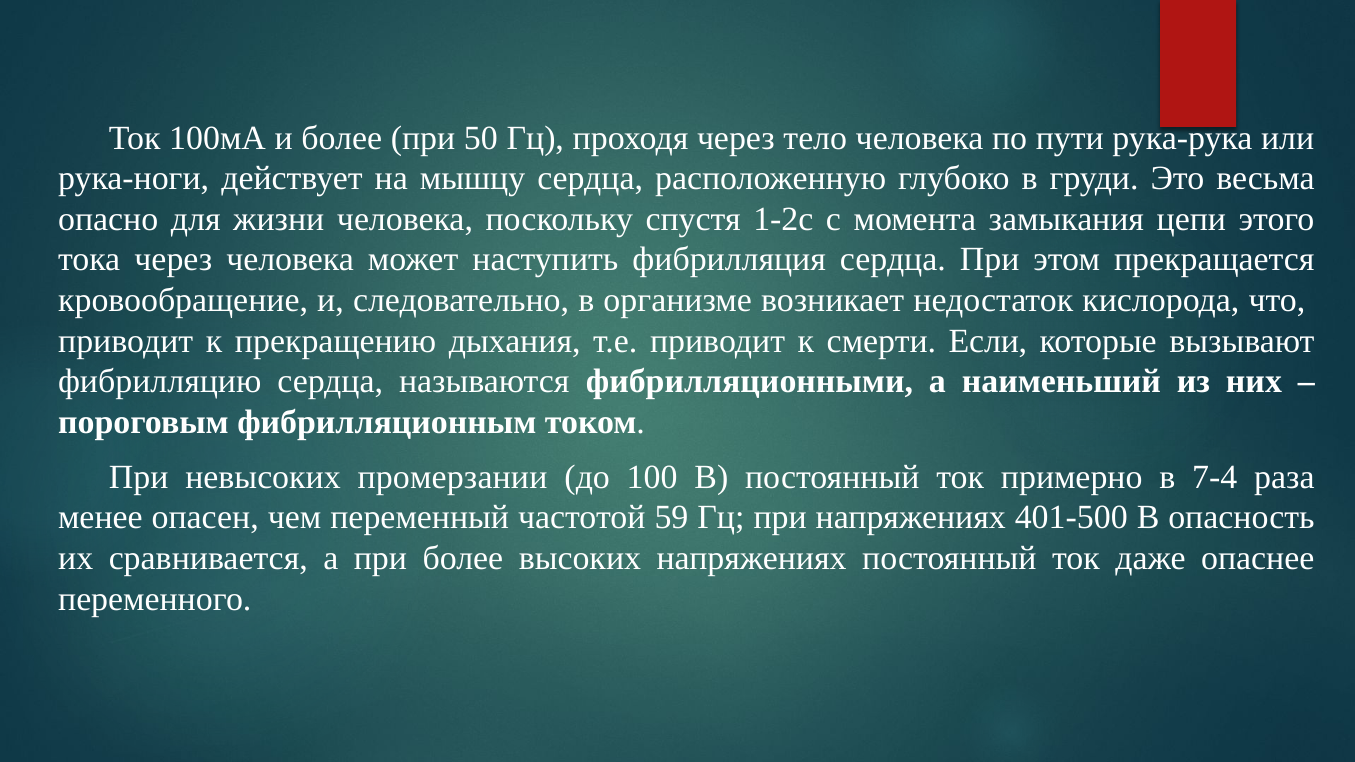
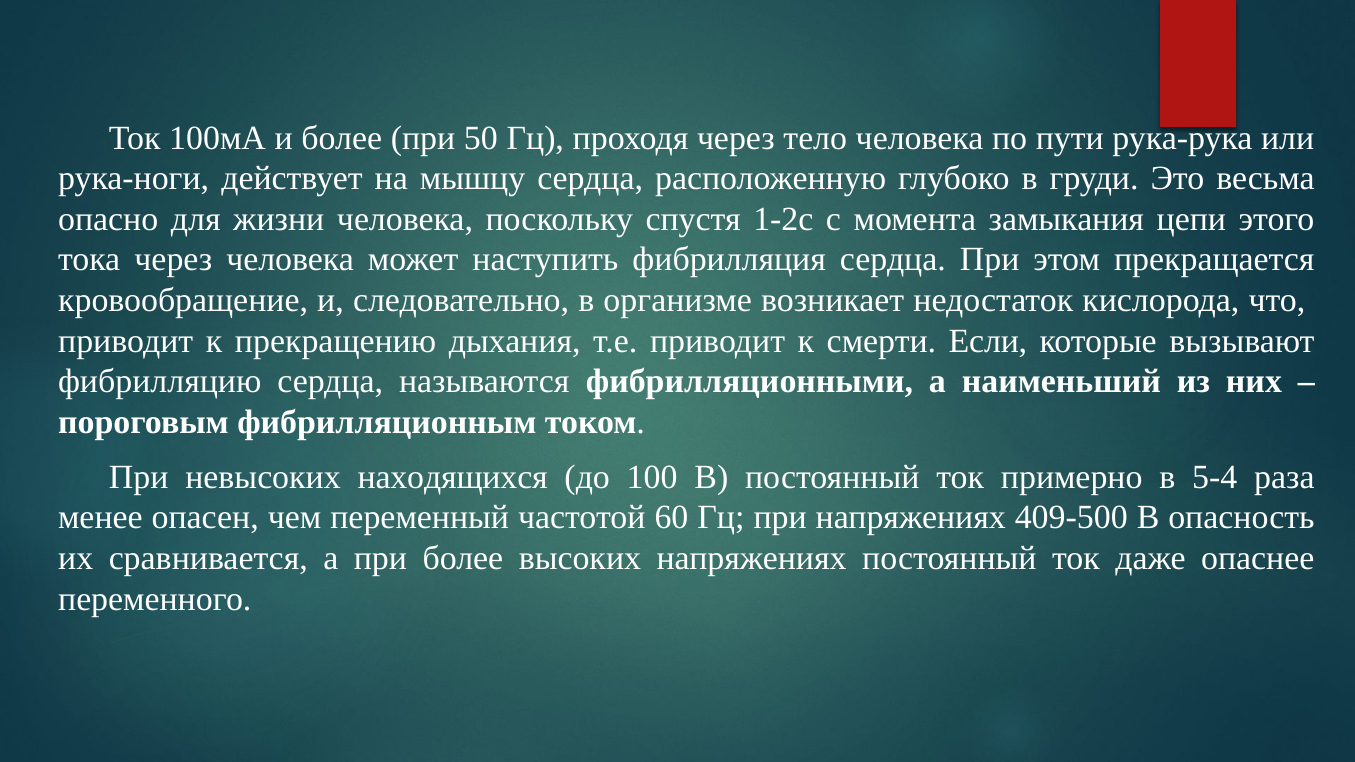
промерзании: промерзании -> находящихся (453, 477)
7-4: 7-4 -> 5-4 (1215, 477)
59: 59 -> 60 (671, 518)
401-500: 401-500 -> 409-500 (1071, 518)
